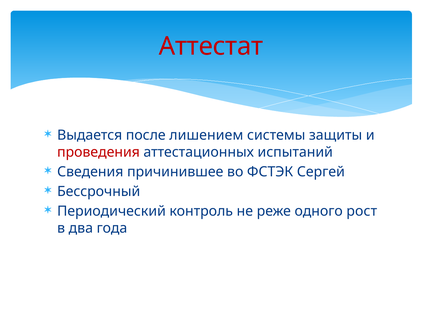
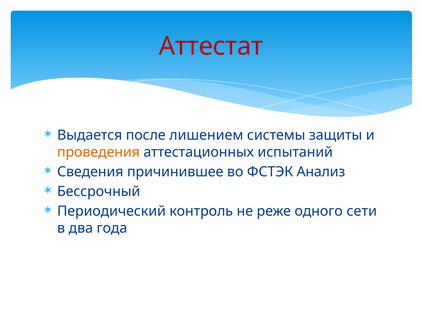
проведения colour: red -> orange (98, 152)
Сергей: Сергей -> Анализ (321, 172)
рост: рост -> сети (362, 211)
